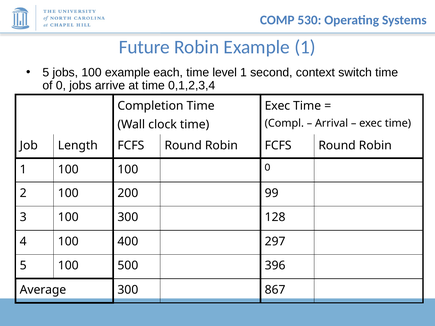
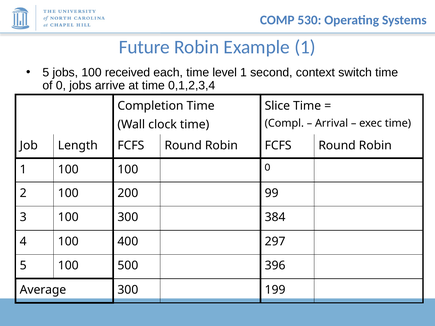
100 example: example -> received (128, 72)
Exec: Exec -> Slice (277, 106)
128: 128 -> 384 (275, 218)
867: 867 -> 199 (275, 290)
